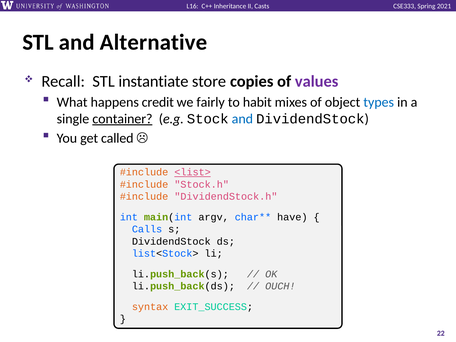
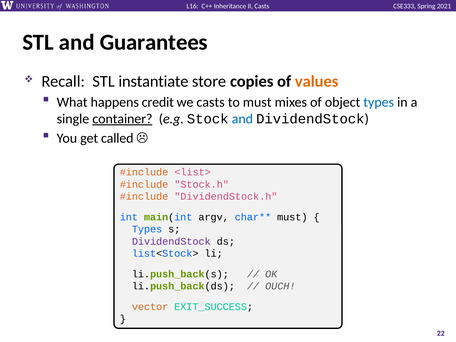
Alternative: Alternative -> Guarantees (154, 42)
values colour: purple -> orange (317, 81)
we fairly: fairly -> casts (211, 102)
to habit: habit -> must (257, 102)
<list> underline: present -> none (193, 172)
have: have -> must (292, 217)
Calls: Calls -> Types (147, 229)
DividendStock colour: black -> purple (171, 241)
syntax: syntax -> vector (150, 307)
